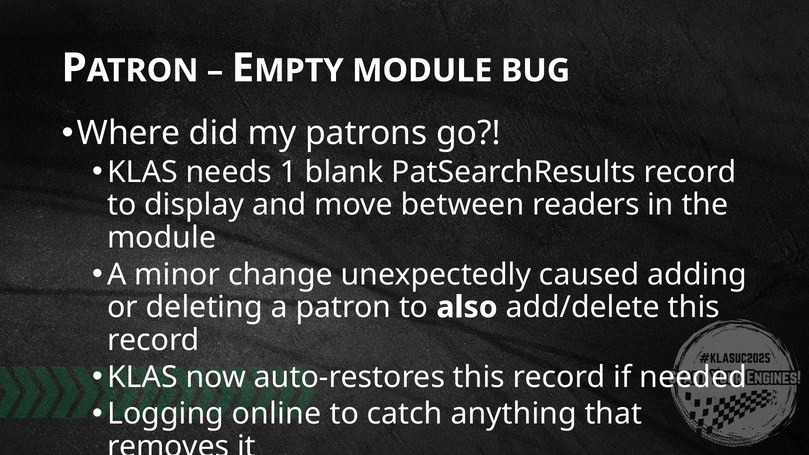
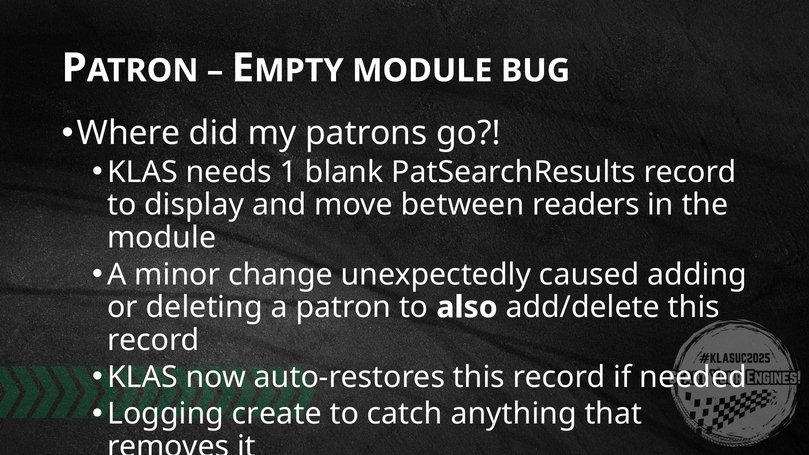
online: online -> create (277, 414)
